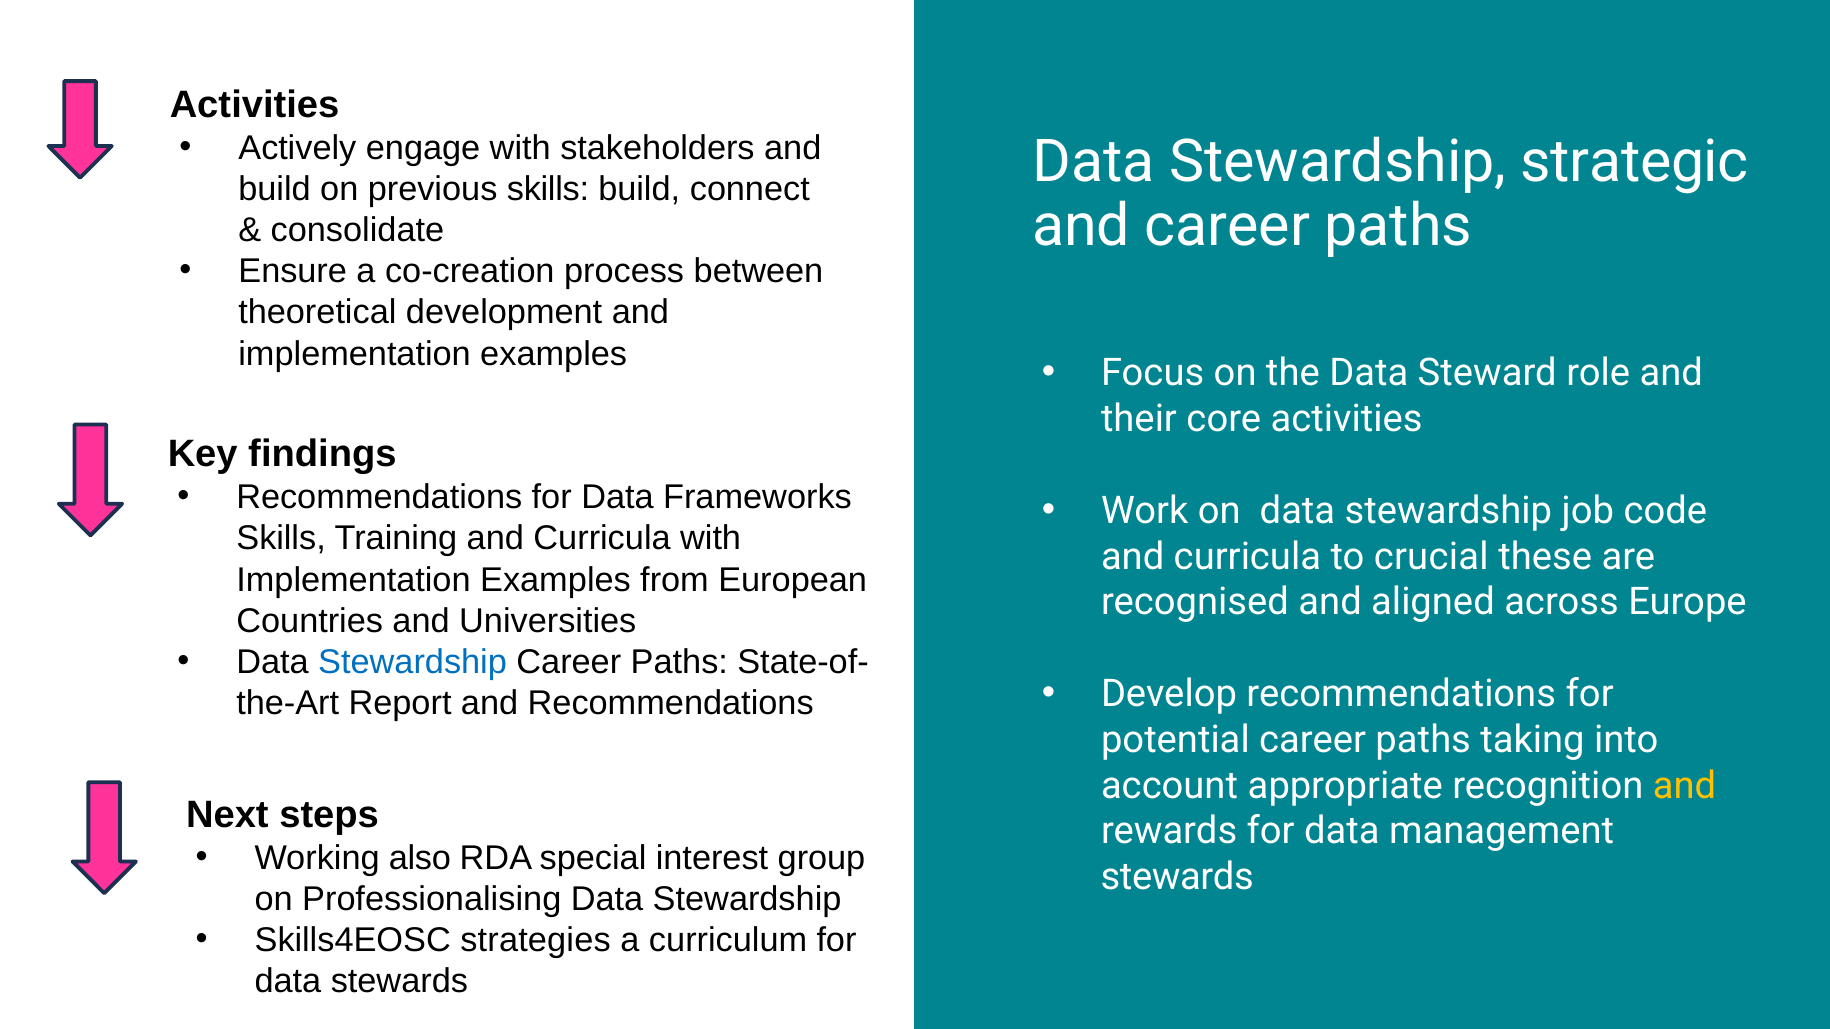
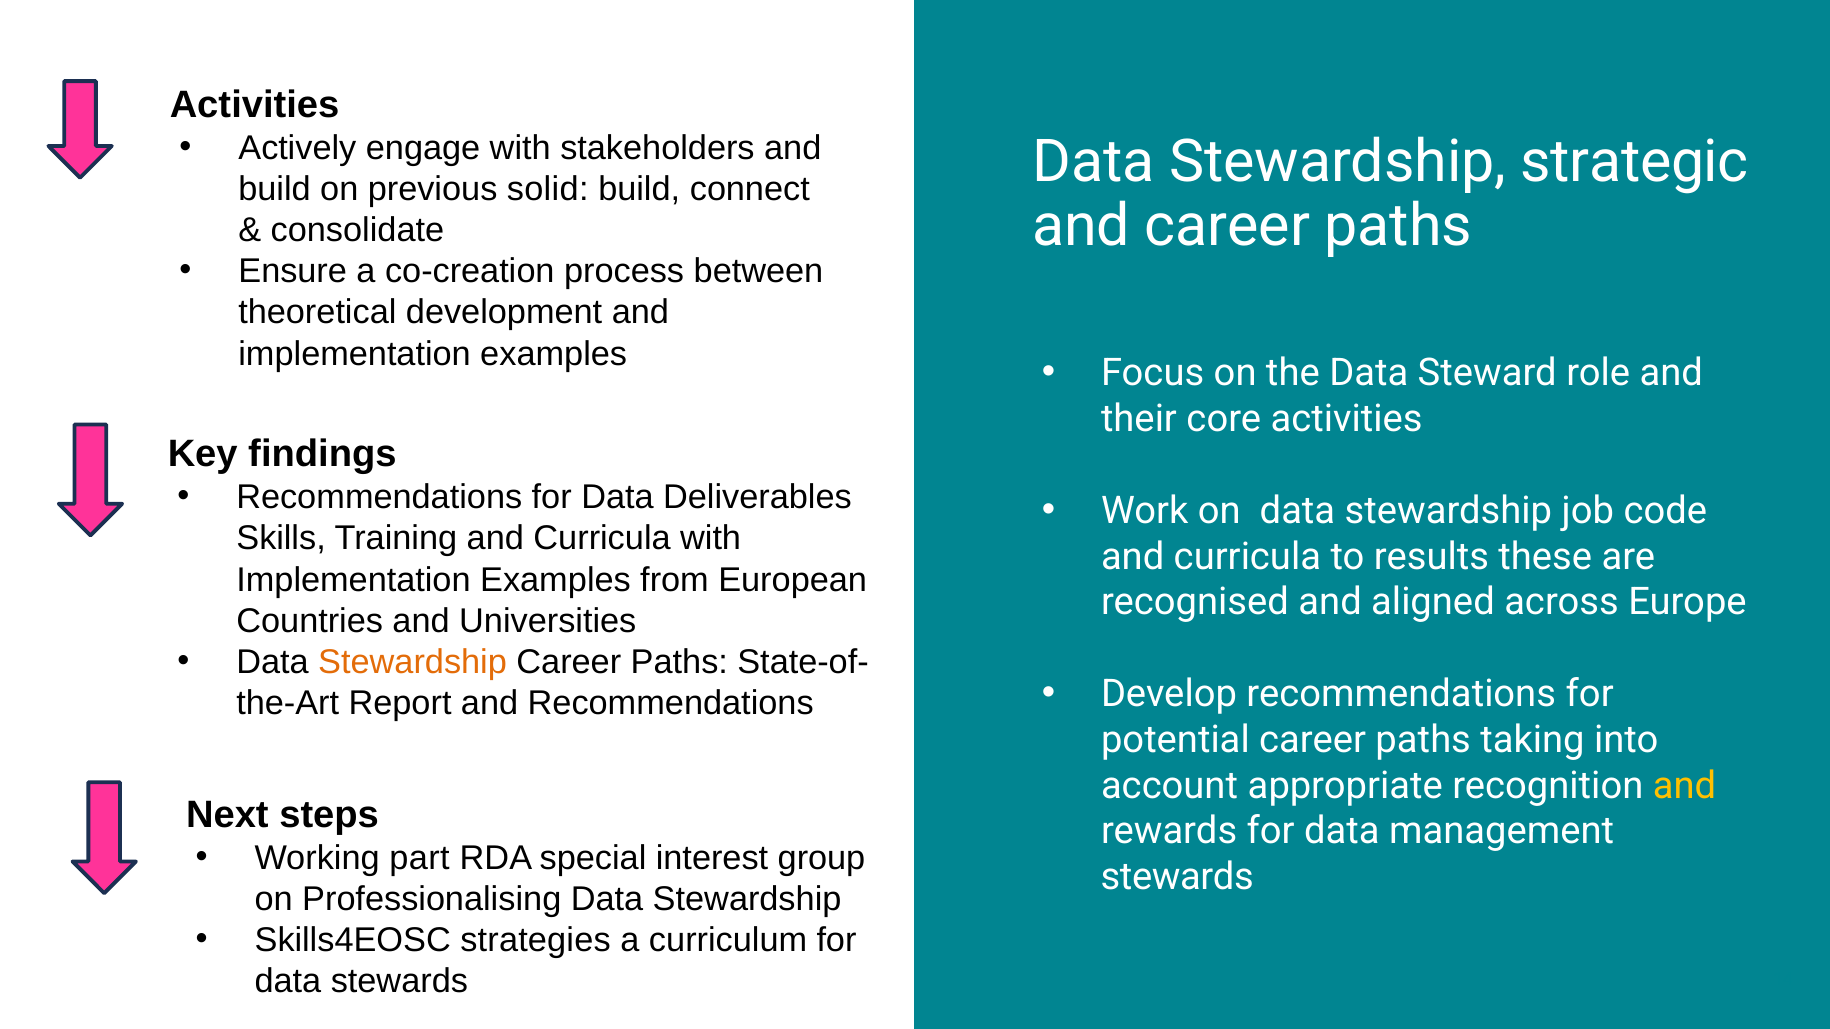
previous skills: skills -> solid (548, 189)
Frameworks: Frameworks -> Deliverables (757, 498)
crucial: crucial -> results (1431, 557)
Stewardship colour: blue -> orange (413, 662)
also: also -> part (420, 858)
